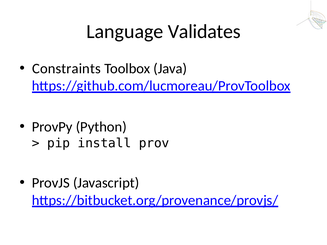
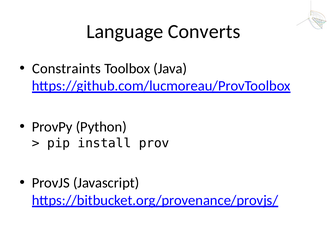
Validates: Validates -> Converts (204, 32)
